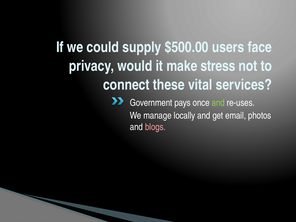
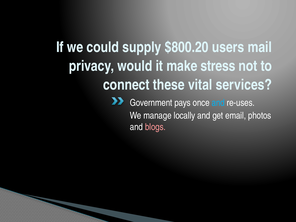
$500.00: $500.00 -> $800.20 (187, 47)
face: face -> mail (260, 47)
and colour: light green -> light blue (218, 103)
